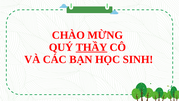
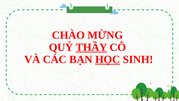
HỌC underline: none -> present (108, 59)
